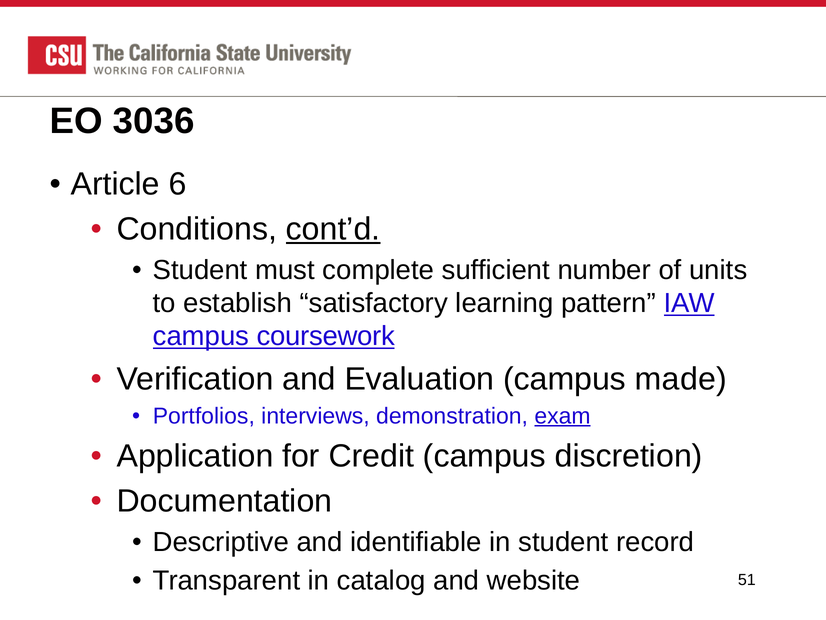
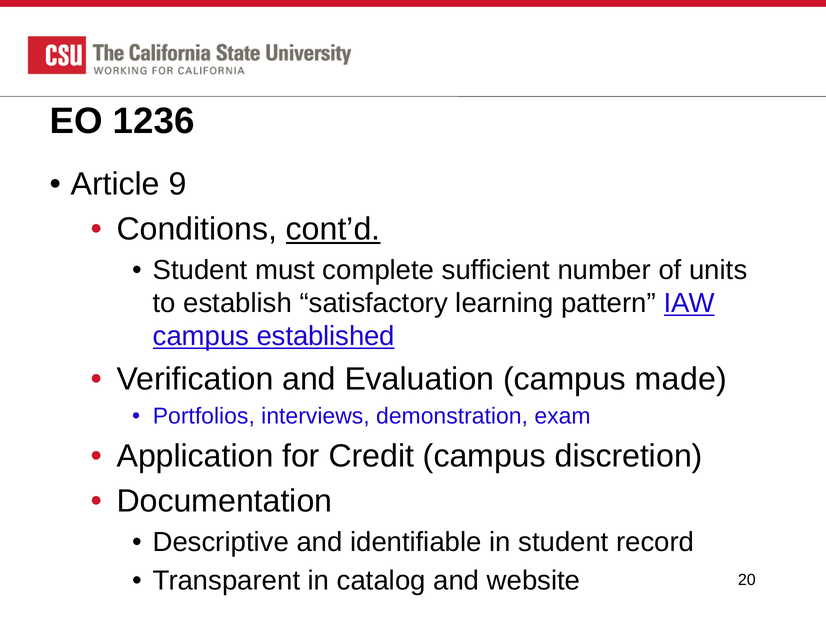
3036: 3036 -> 1236 (154, 121)
6: 6 -> 9 (178, 184)
coursework: coursework -> established (326, 336)
exam underline: present -> none (562, 416)
51: 51 -> 20 (747, 579)
